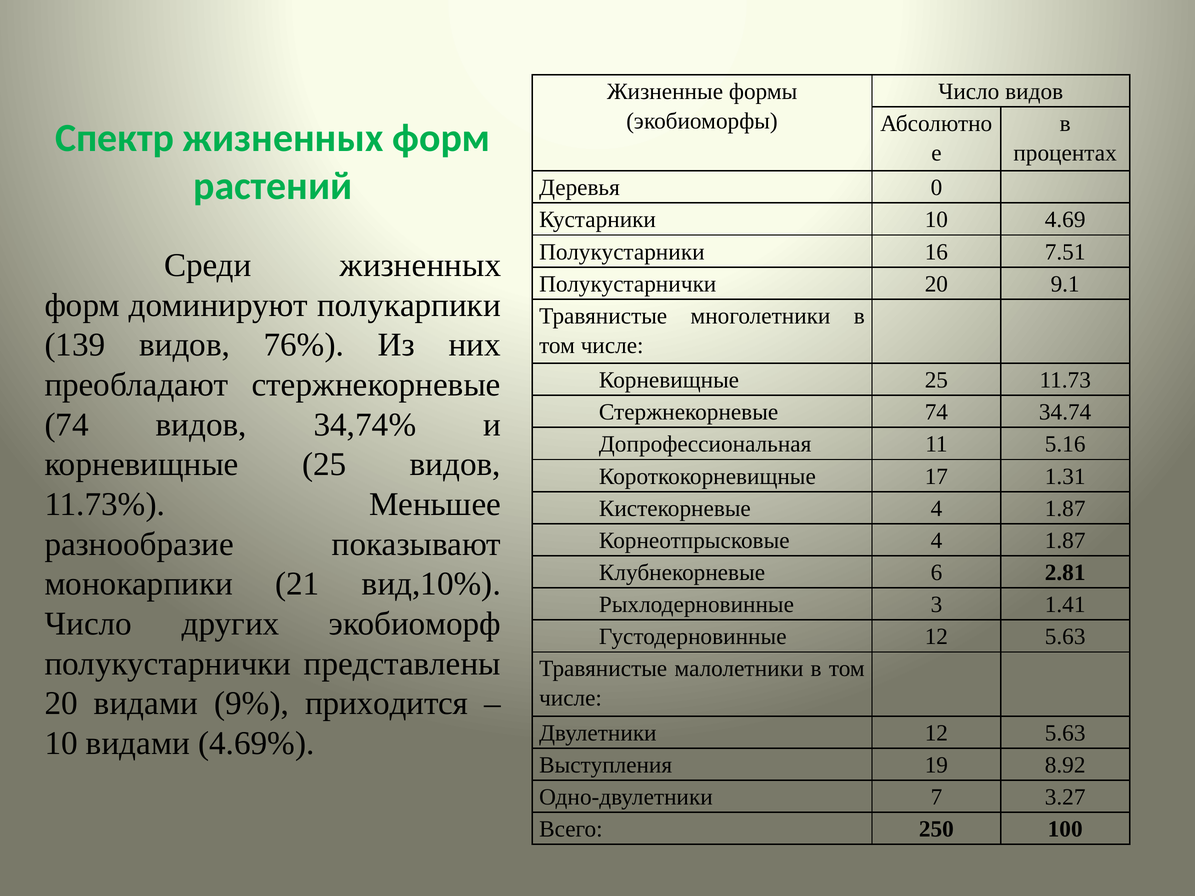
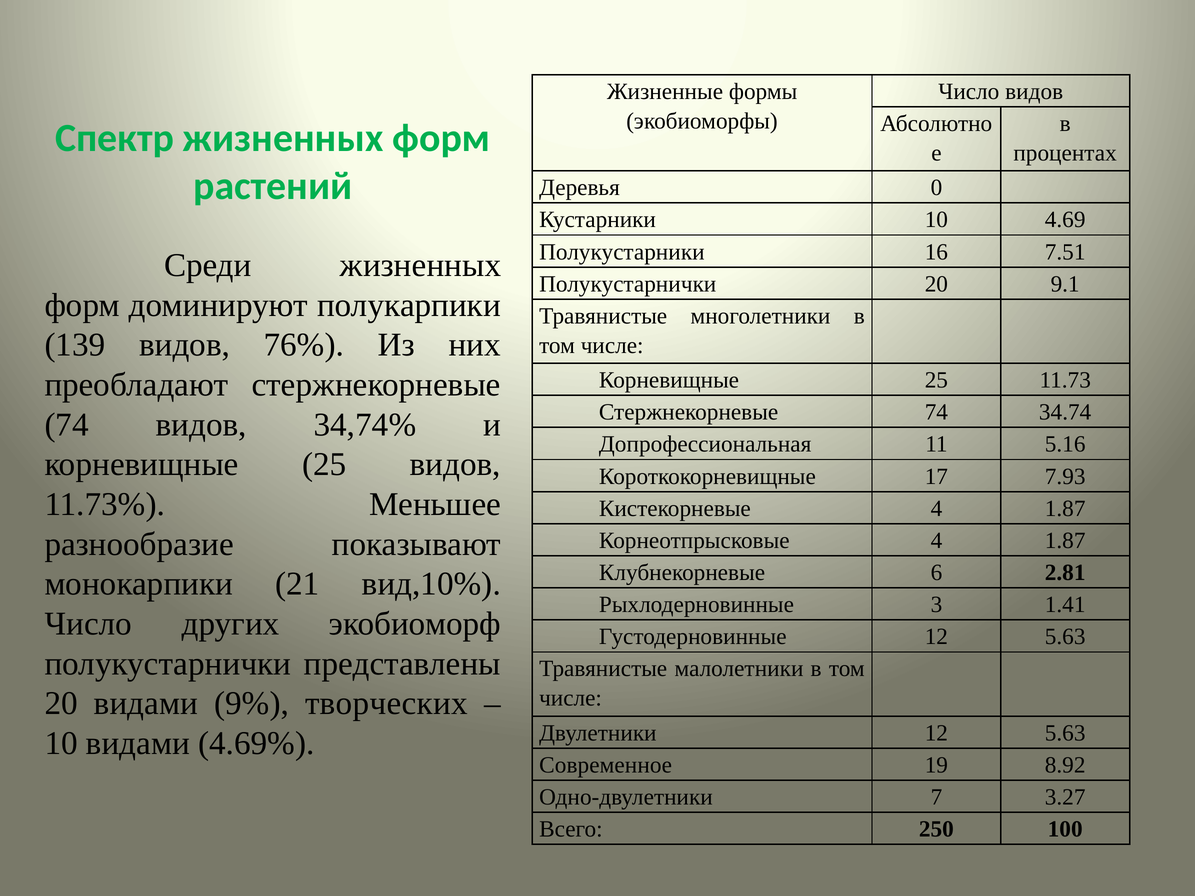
1.31: 1.31 -> 7.93 (1065, 476)
приходится: приходится -> творческих (386, 704)
Выступления: Выступления -> Современное (606, 765)
